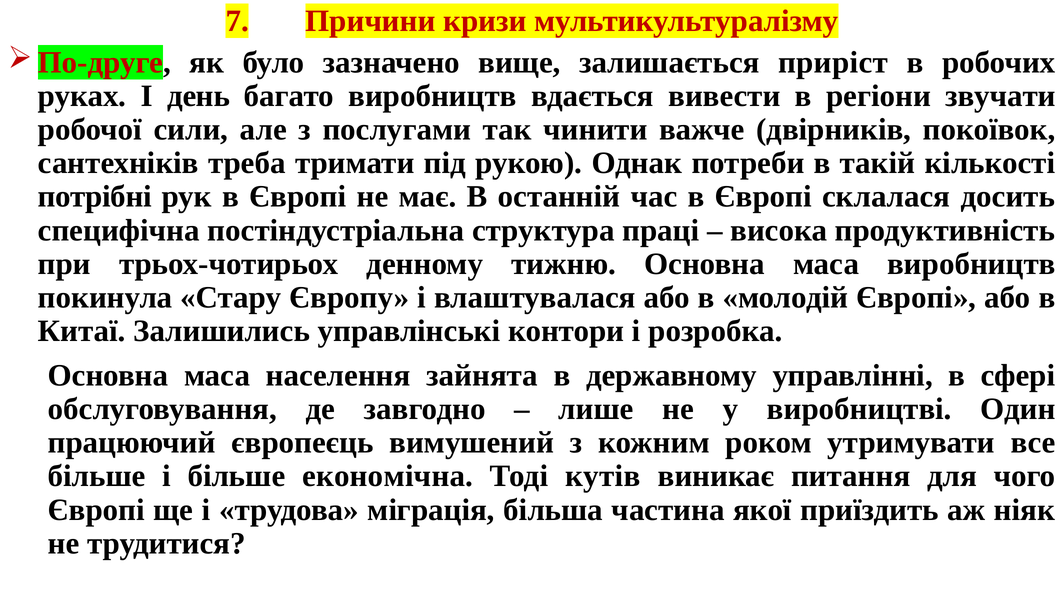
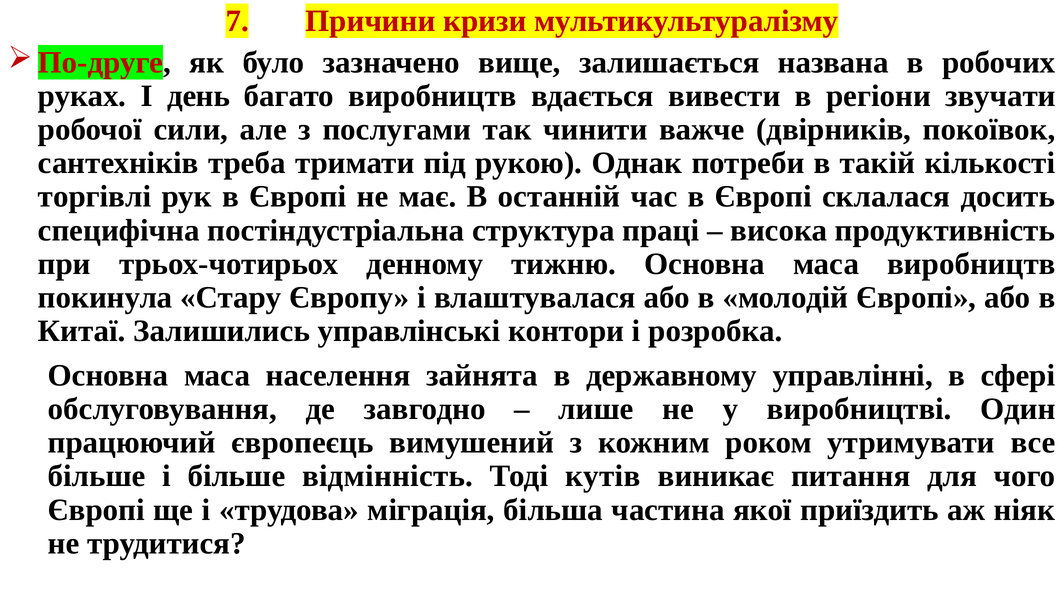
приріст: приріст -> названа (833, 62)
потрібні: потрібні -> торгівлі (95, 197)
економічна: економічна -> відмінність (388, 476)
